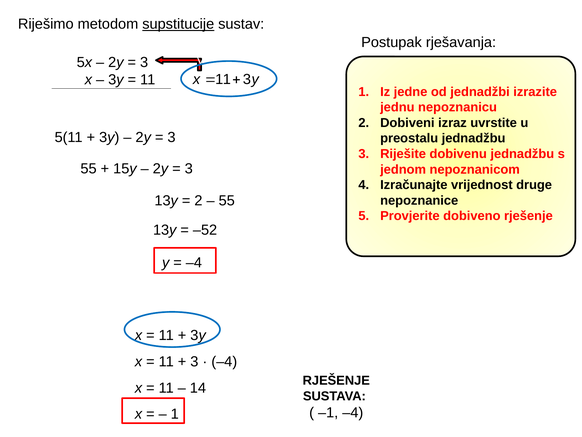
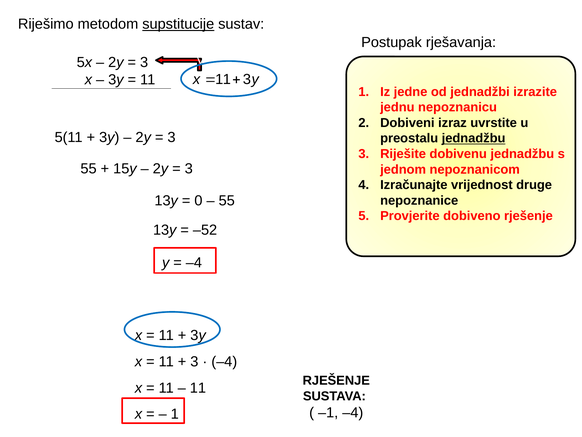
jednadžbu underline: none -> present (474, 138)
2: 2 -> 0 (198, 201)
14: 14 -> 11 (198, 387)
